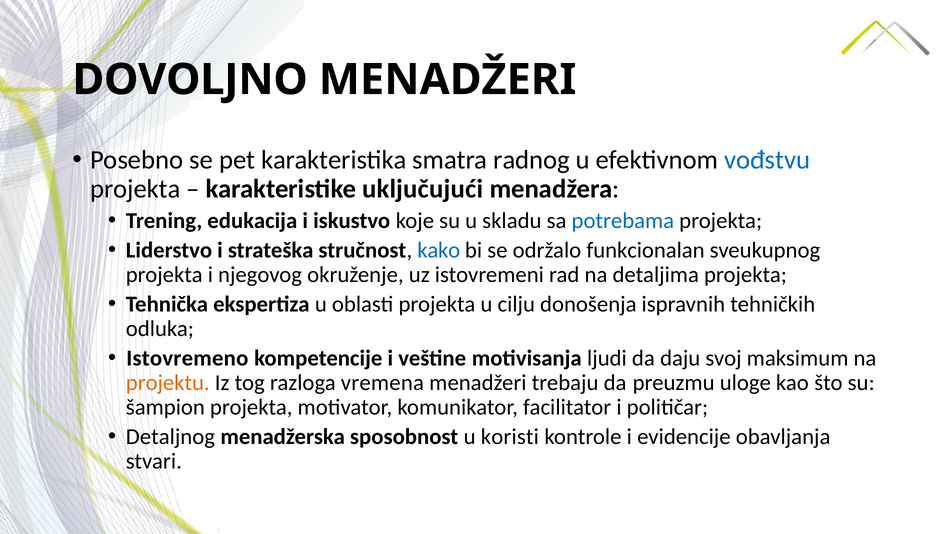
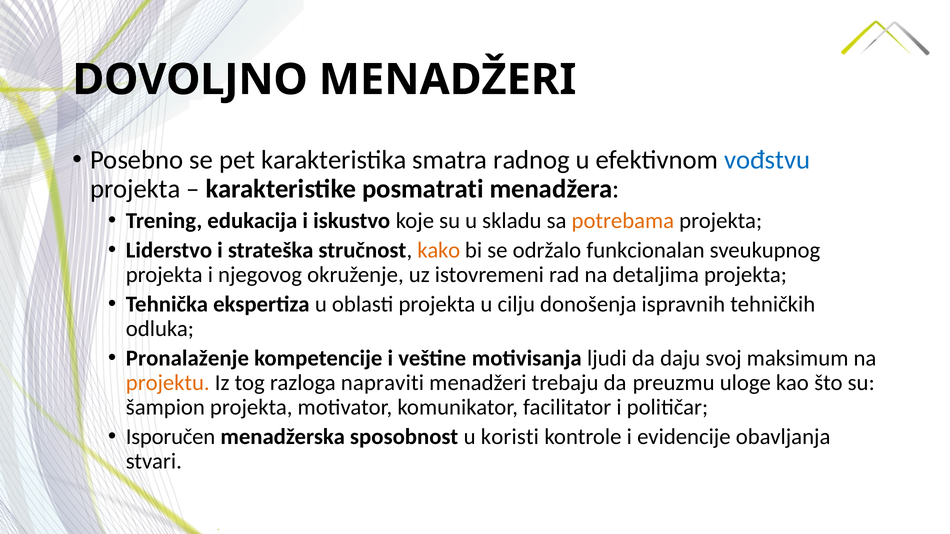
uključujući: uključujući -> posmatrati (423, 189)
potrebama colour: blue -> orange (623, 221)
kako colour: blue -> orange (439, 250)
Istovremeno: Istovremeno -> Pronalaženje (187, 358)
vremena: vremena -> napraviti (382, 383)
Detaljnog: Detaljnog -> Isporučen (171, 437)
